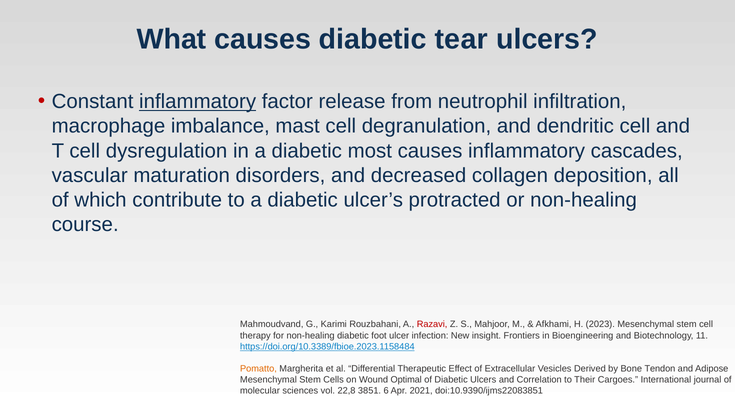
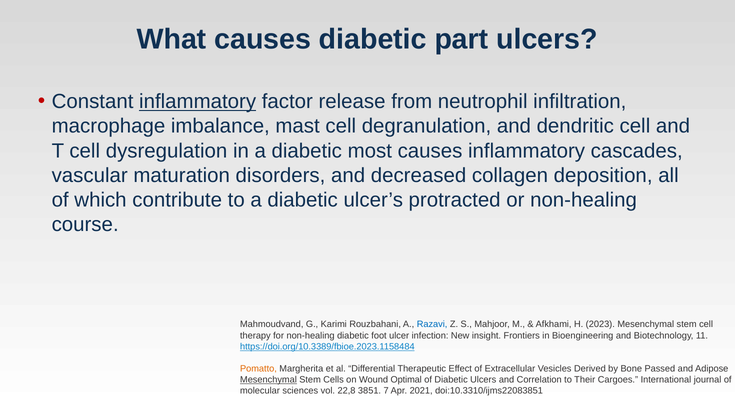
tear: tear -> part (461, 39)
Razavi colour: red -> blue (432, 324)
Tendon: Tendon -> Passed (660, 368)
Mesenchymal underline: none -> present (268, 379)
6: 6 -> 7 (386, 390)
doi:10.9390/ijms22083851: doi:10.9390/ijms22083851 -> doi:10.3310/ijms22083851 (489, 390)
